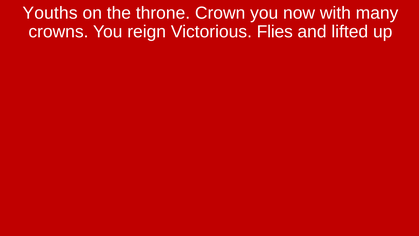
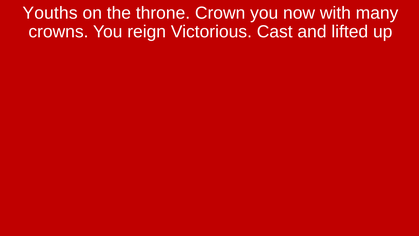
Flies: Flies -> Cast (275, 32)
